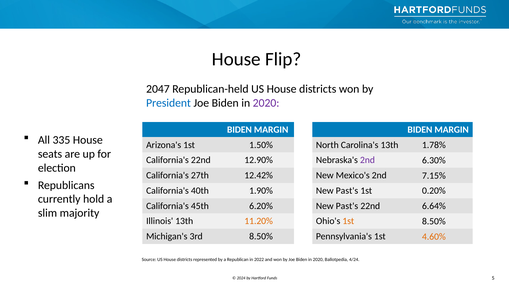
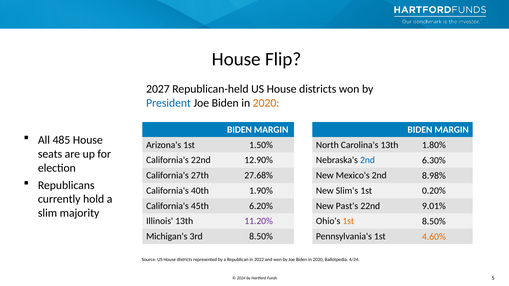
2047: 2047 -> 2027 (158, 89)
2020 colour: purple -> orange (266, 103)
335: 335 -> 485 (61, 140)
1.78%: 1.78% -> 1.80% (434, 145)
2nd colour: purple -> blue (367, 160)
12.42%: 12.42% -> 27.68% (259, 176)
7.15%: 7.15% -> 8.98% (434, 176)
Past's: Past's -> Slim's (347, 191)
6.64%: 6.64% -> 9.01% (434, 206)
11.20% colour: orange -> purple (259, 221)
